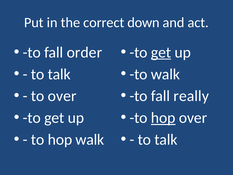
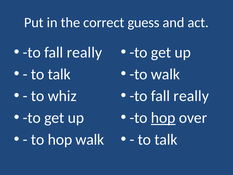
down: down -> guess (143, 23)
order: order -> really (84, 52)
get underline: present -> none (161, 52)
to over: over -> whiz (62, 96)
